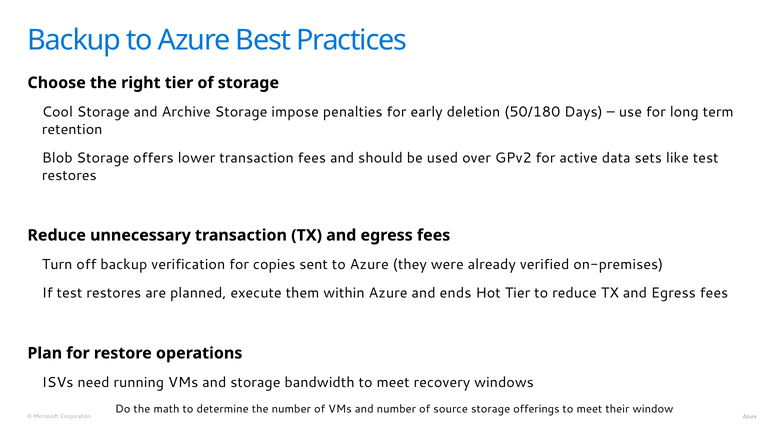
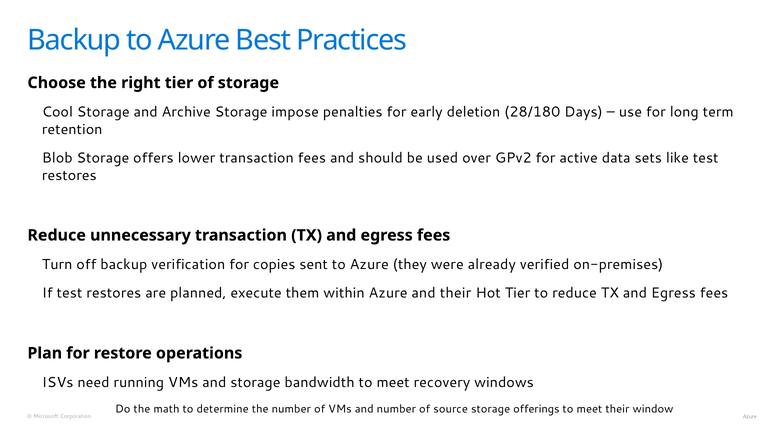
50/180: 50/180 -> 28/180 (532, 112)
and ends: ends -> their (456, 293)
